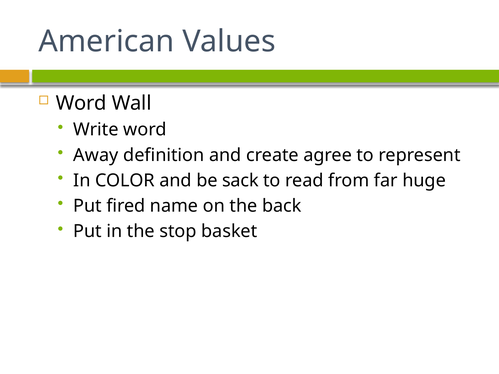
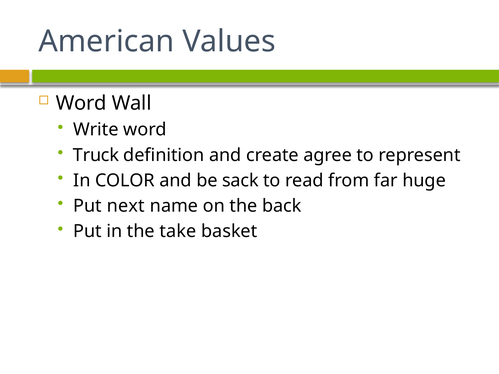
Away: Away -> Truck (96, 155)
fired: fired -> next (126, 206)
stop: stop -> take (178, 231)
